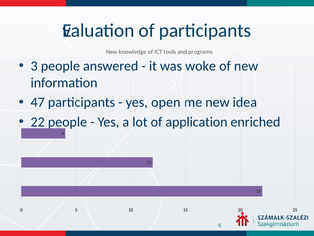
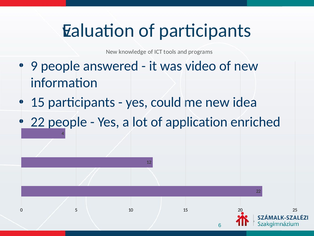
3: 3 -> 9 (34, 66)
woke: woke -> video (201, 66)
47: 47 -> 15 (38, 102)
open: open -> could (166, 102)
